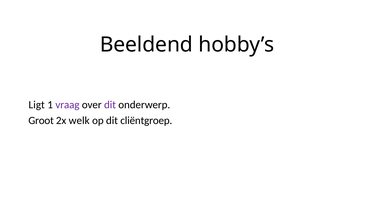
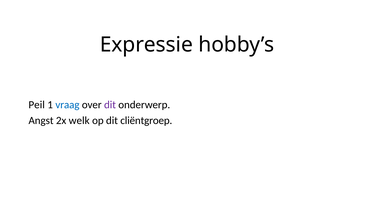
Beeldend: Beeldend -> Expressie (146, 44)
Ligt: Ligt -> Peil (37, 104)
vraag colour: purple -> blue (67, 104)
Groot: Groot -> Angst (41, 120)
